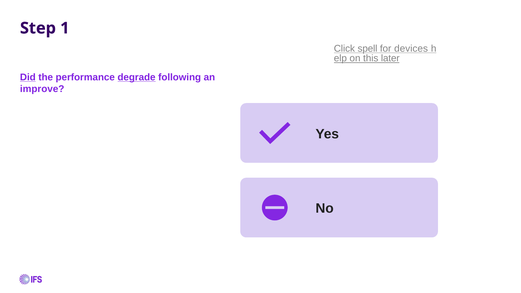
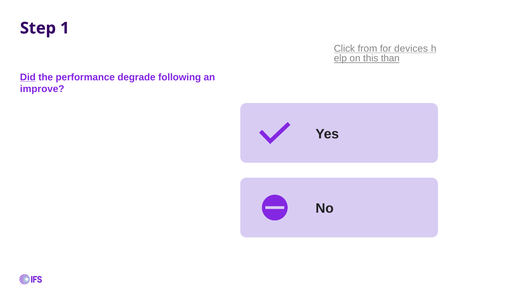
spell: spell -> from (367, 49)
later: later -> than (390, 58)
degrade underline: present -> none (137, 77)
